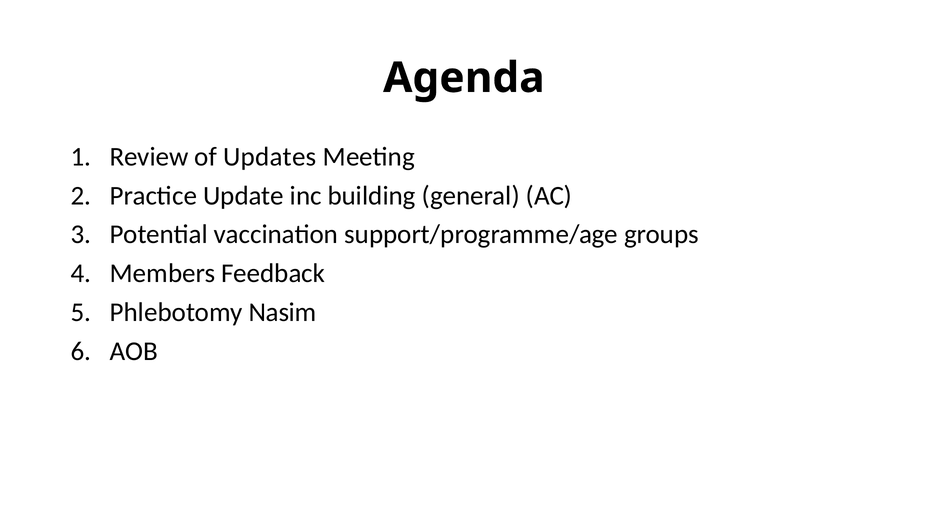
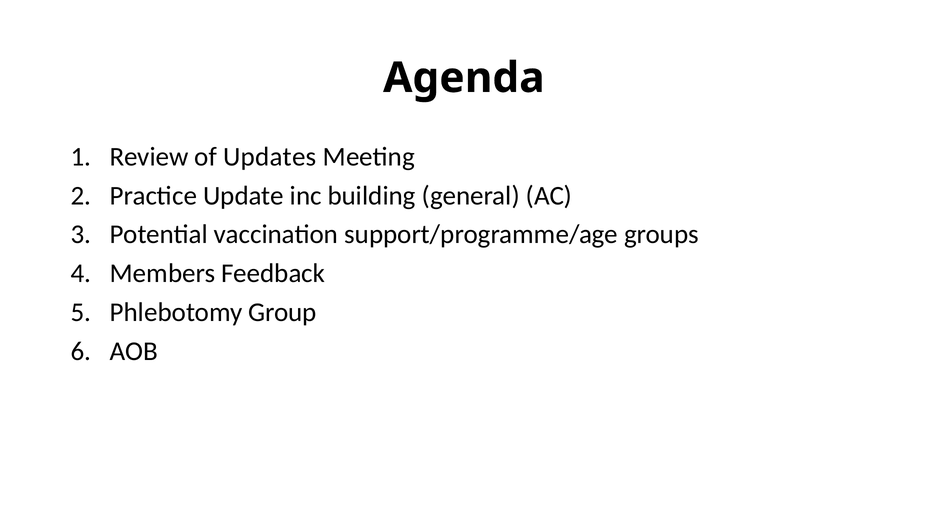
Nasim: Nasim -> Group (283, 312)
